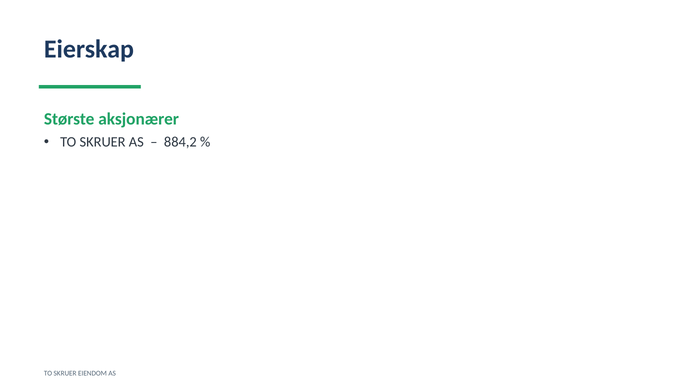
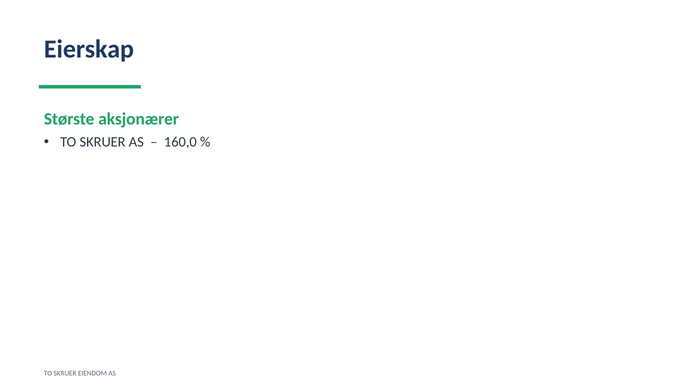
884,2: 884,2 -> 160,0 (180, 142)
